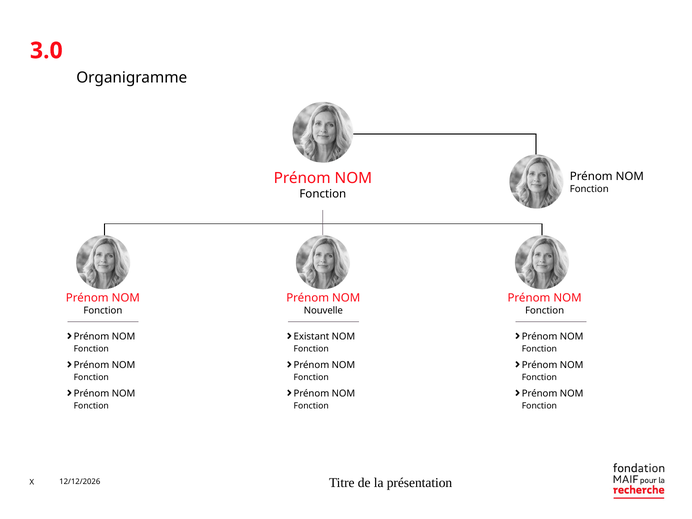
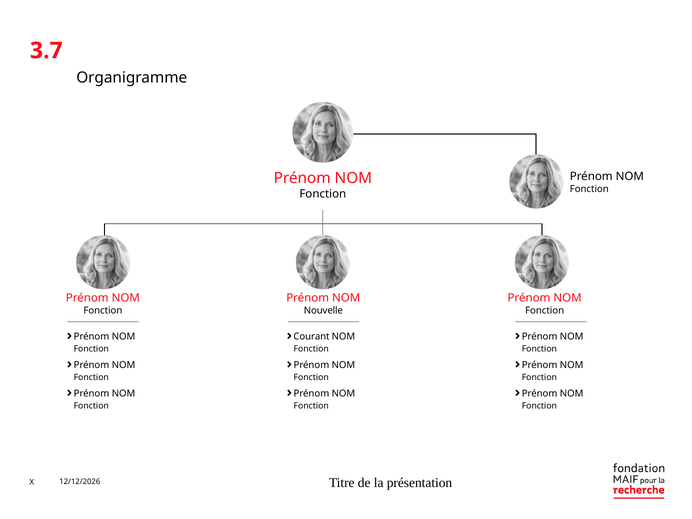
3.0: 3.0 -> 3.7 (46, 51)
Existant: Existant -> Courant (311, 336)
